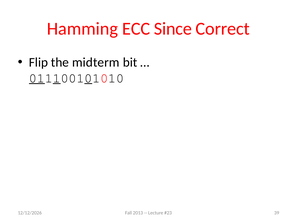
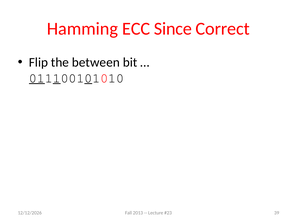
midterm: midterm -> between (96, 62)
